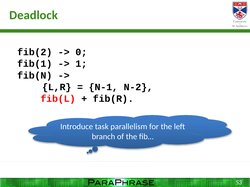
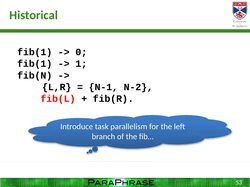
Deadlock: Deadlock -> Historical (34, 15)
fib(2: fib(2 -> fib(1 (35, 52)
